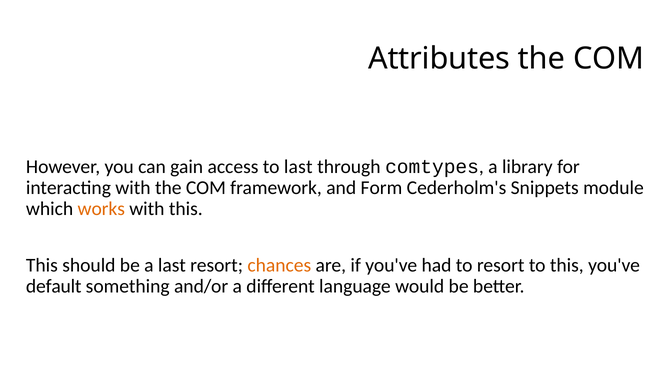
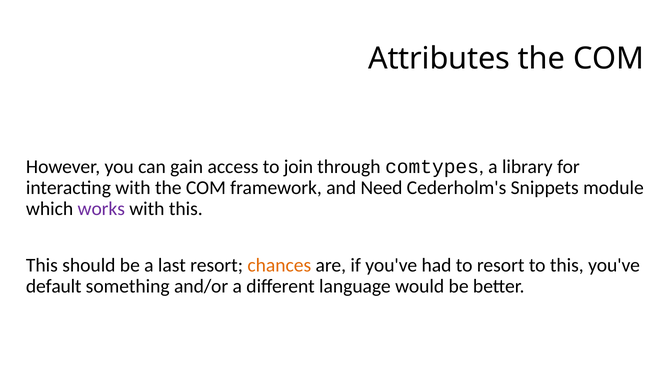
to last: last -> join (298, 167)
Form: Form -> Need (382, 188)
works colour: orange -> purple (101, 209)
